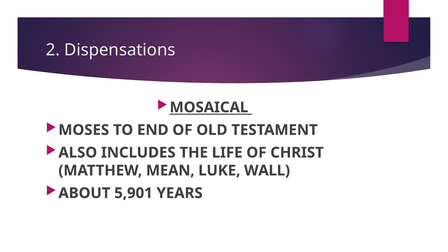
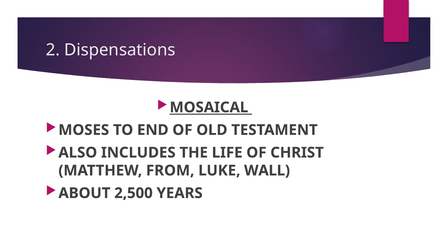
MEAN: MEAN -> FROM (170, 171)
5,901: 5,901 -> 2,500 (133, 193)
